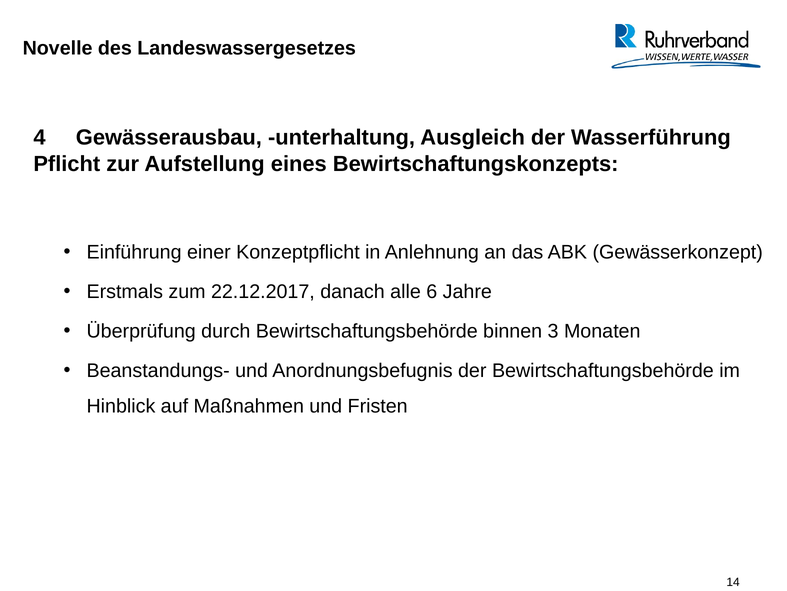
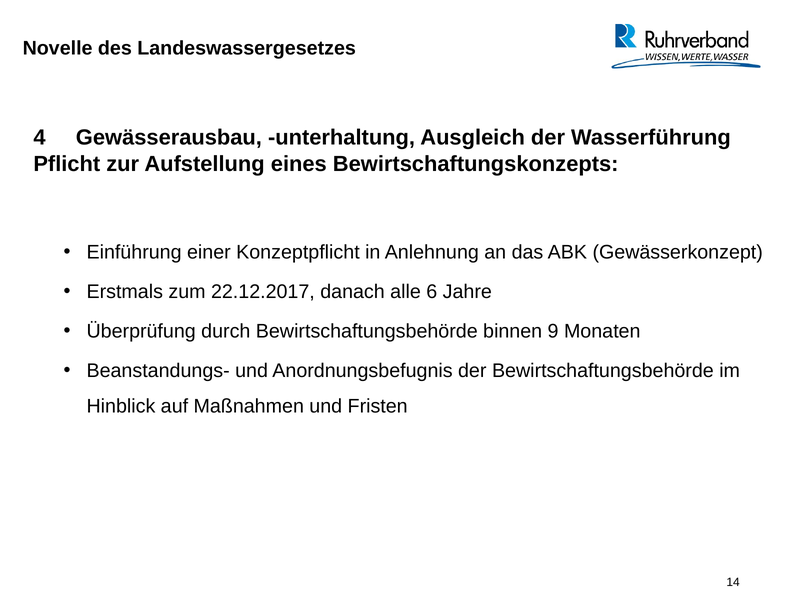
3: 3 -> 9 (553, 331)
